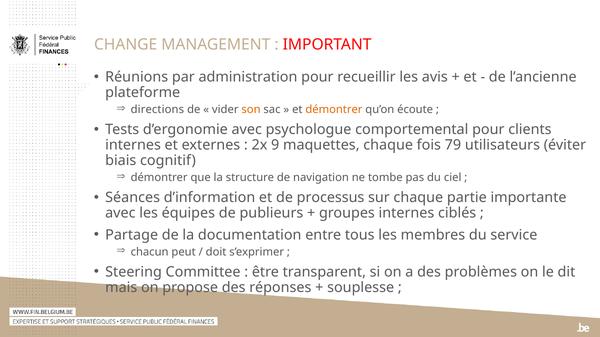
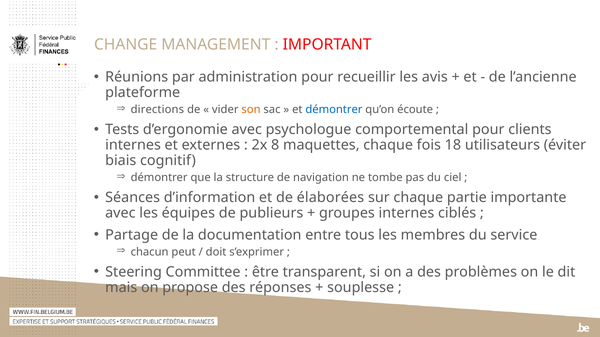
démontrer colour: orange -> blue (334, 110)
9: 9 -> 8 (275, 145)
79: 79 -> 18 (453, 145)
processus: processus -> élaborées (330, 198)
